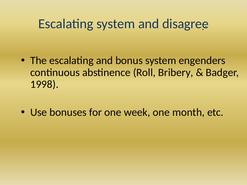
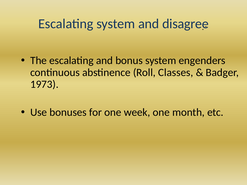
Bribery: Bribery -> Classes (176, 72)
1998: 1998 -> 1973 (44, 84)
